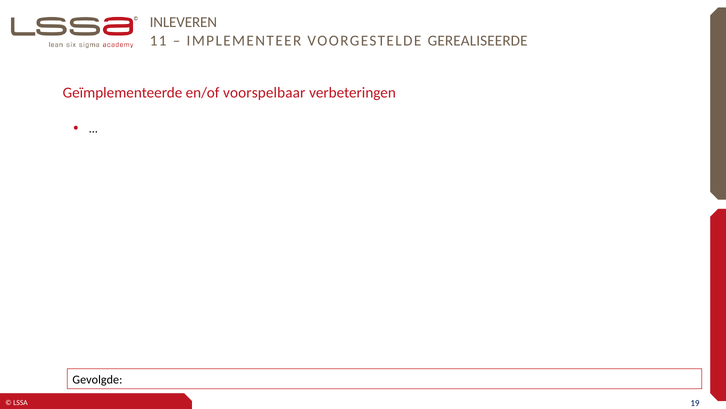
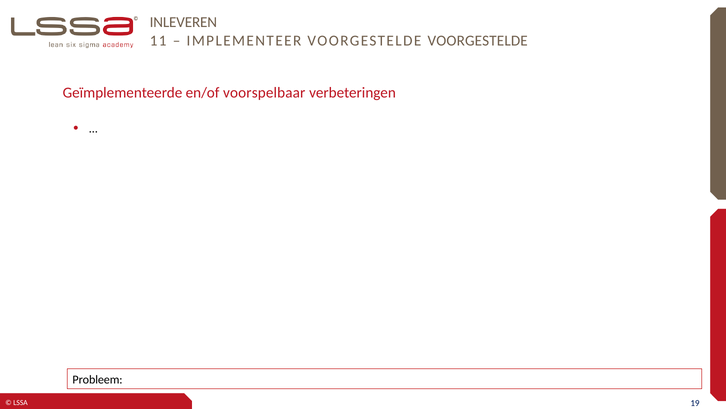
VOORGESTELDE GEREALISEERDE: GEREALISEERDE -> VOORGESTELDE (478, 41)
Gevolgde: Gevolgde -> Probleem (98, 379)
